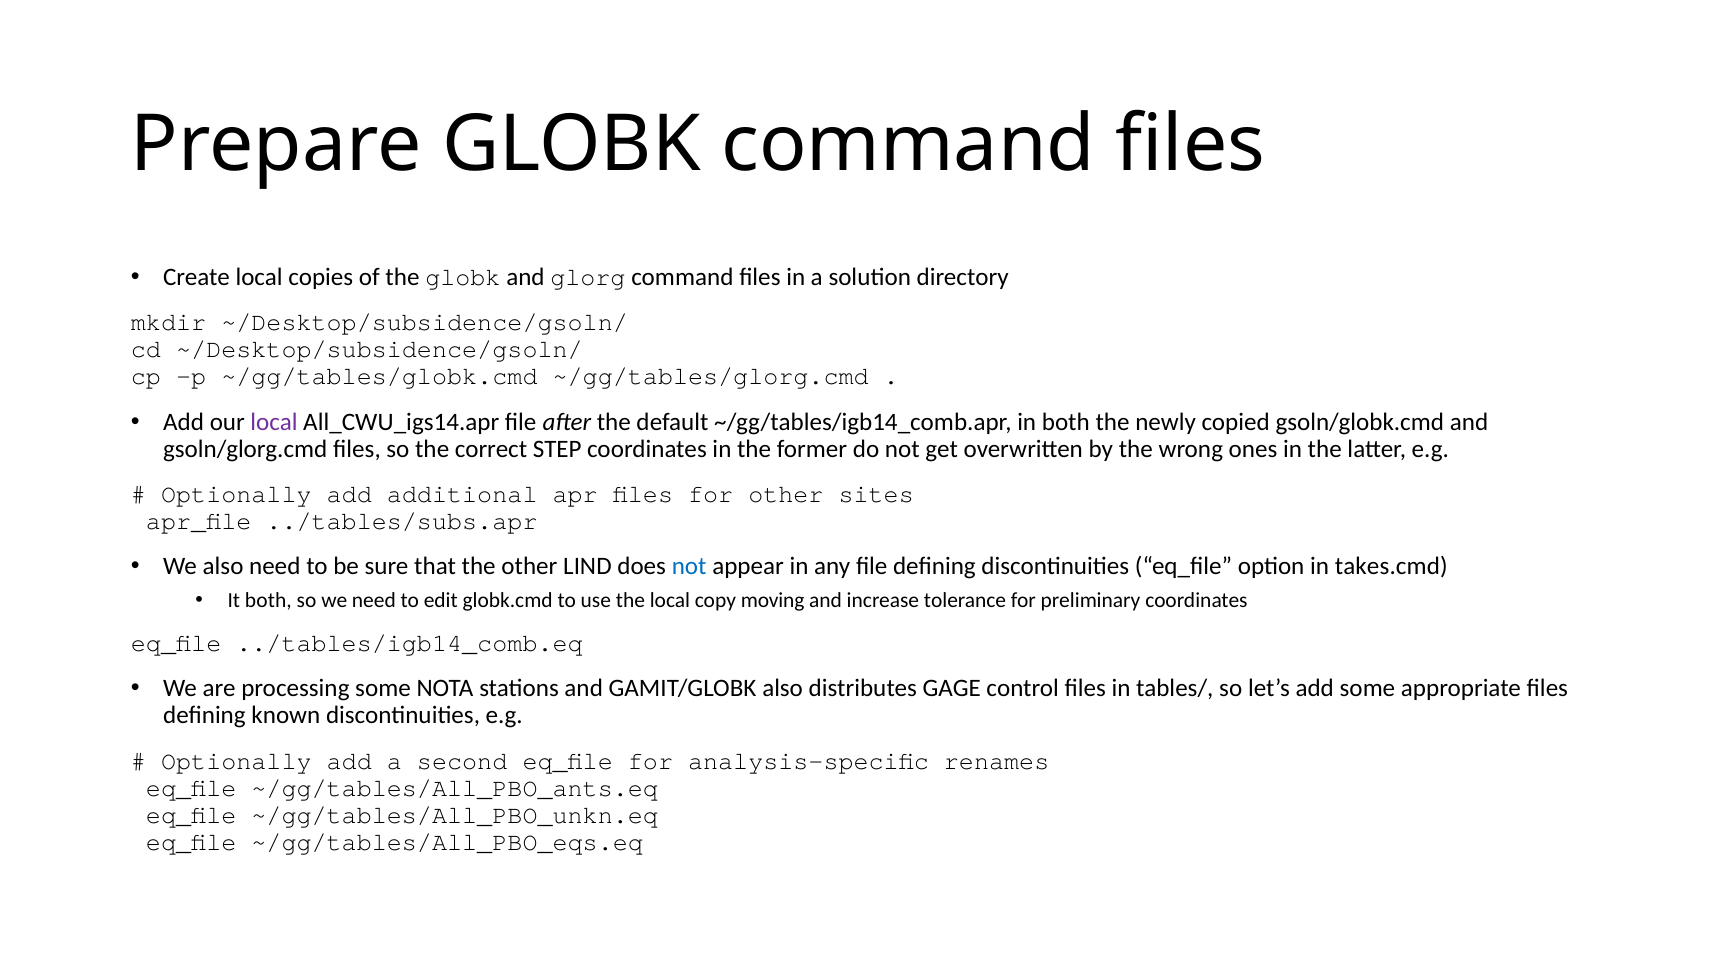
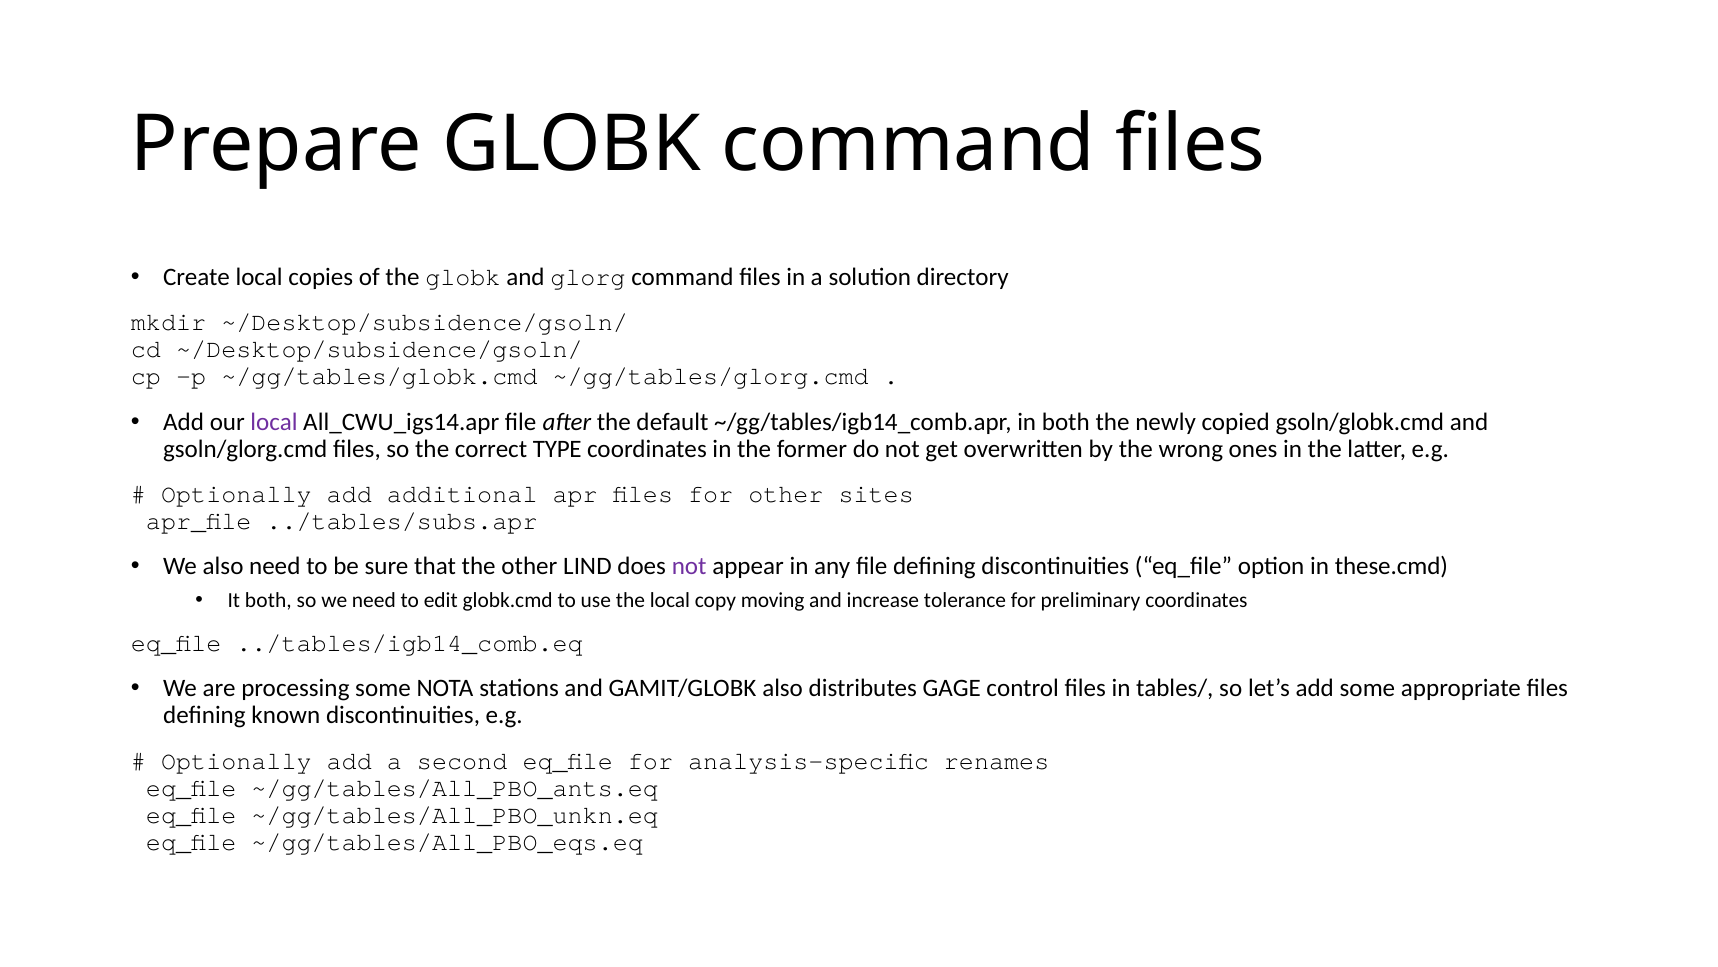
STEP: STEP -> TYPE (557, 449)
not colour: blue -> purple (689, 566)
takes.cmd: takes.cmd -> these.cmd (1391, 566)
